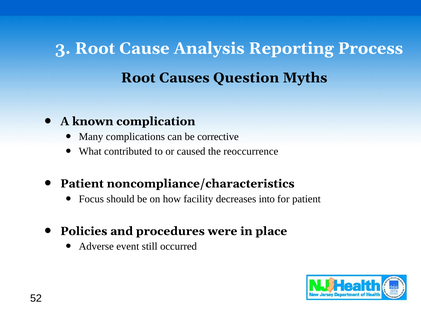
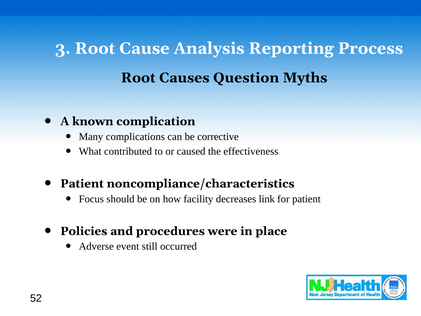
reoccurrence: reoccurrence -> effectiveness (251, 151)
into: into -> link (267, 199)
